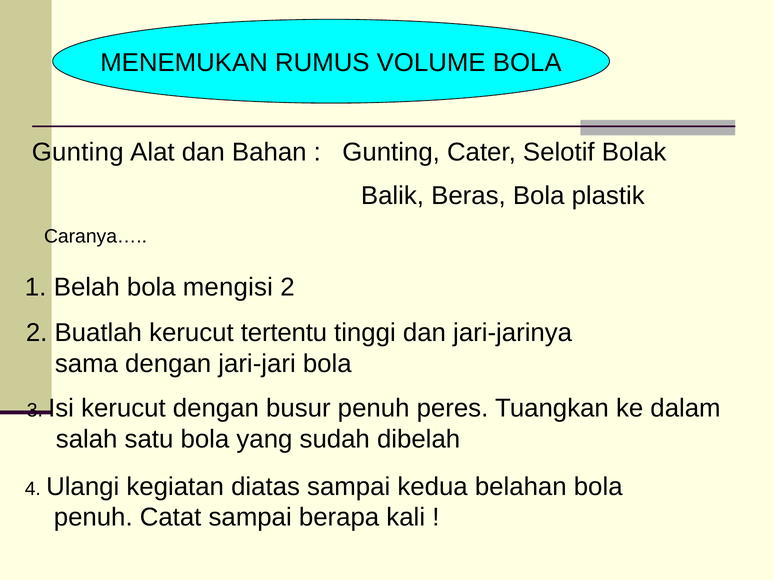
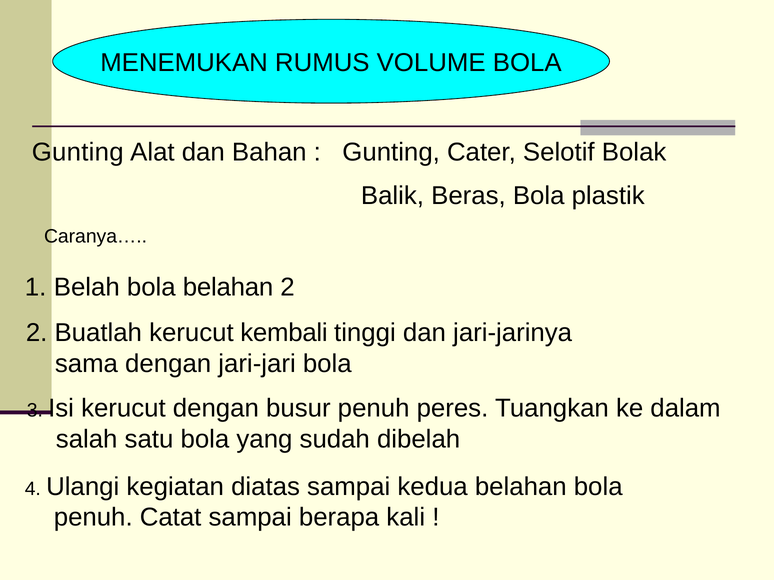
bola mengisi: mengisi -> belahan (228, 288)
tertentu: tertentu -> kembali (284, 333)
